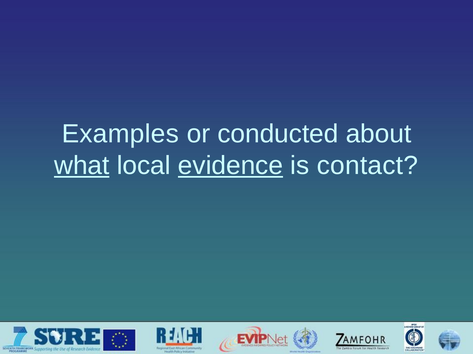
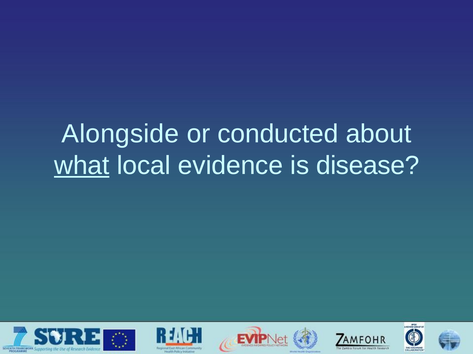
Examples: Examples -> Alongside (120, 134)
evidence underline: present -> none (231, 166)
contact: contact -> disease (368, 166)
